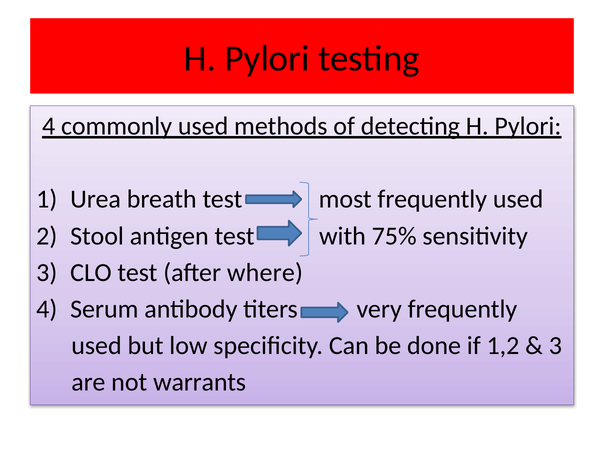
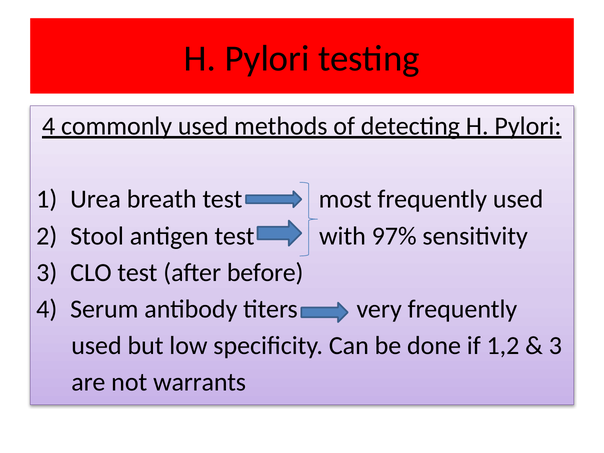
75%: 75% -> 97% (394, 236)
where: where -> before (265, 273)
